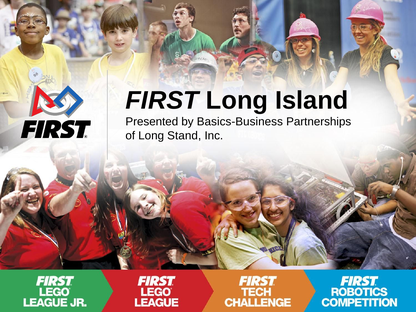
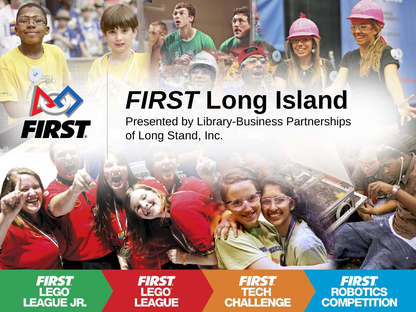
Basics-Business: Basics-Business -> Library-Business (240, 122)
